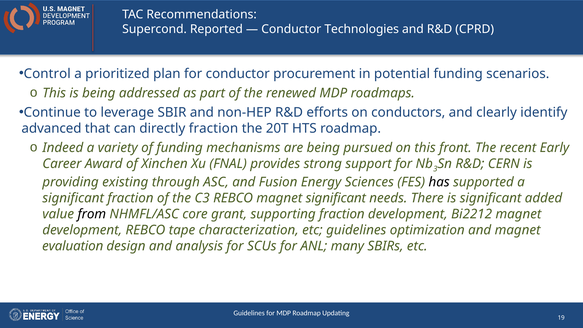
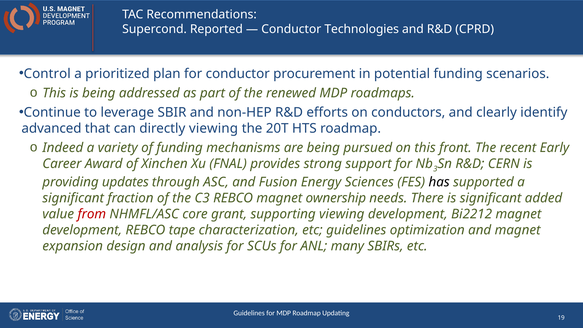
directly fraction: fraction -> viewing (213, 128)
existing: existing -> updates (125, 182)
magnet significant: significant -> ownership (336, 198)
from colour: black -> red (92, 214)
supporting fraction: fraction -> viewing (342, 214)
evaluation: evaluation -> expansion (73, 246)
